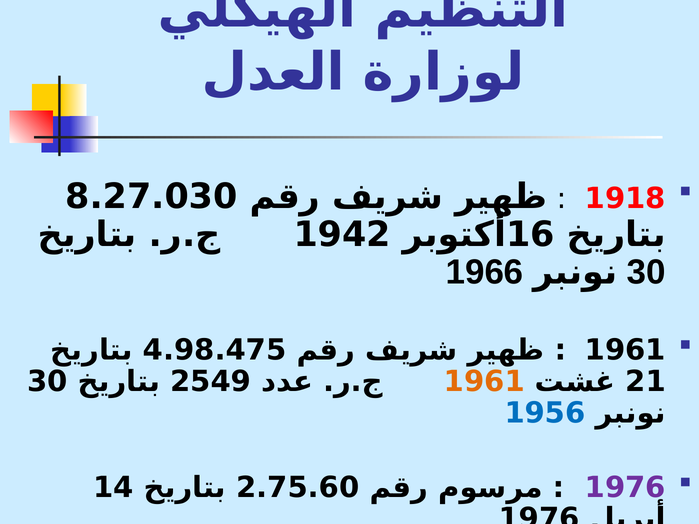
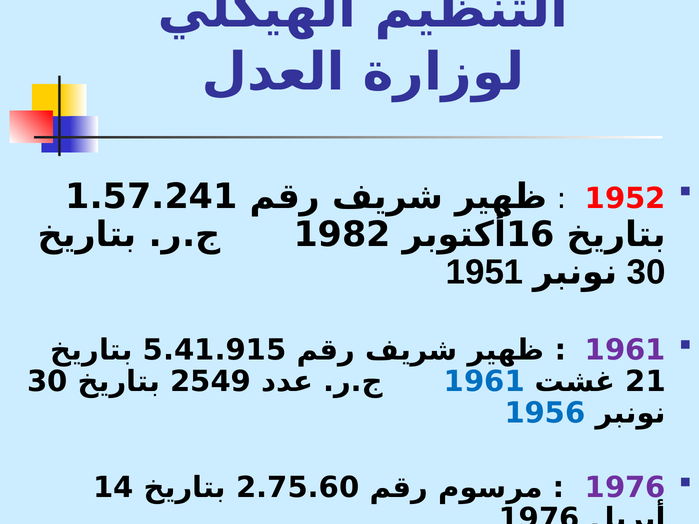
8.27.030: 8.27.030 -> 1.57.241 (151, 197)
1918: 1918 -> 1952 (625, 199)
1942: 1942 -> 1982 (342, 235)
1966: 1966 -> 1951 (485, 272)
4.98.475: 4.98.475 -> 5.41.915 (215, 350)
1961 colour: black -> purple (625, 350)
1961 colour: orange -> blue (484, 382)
